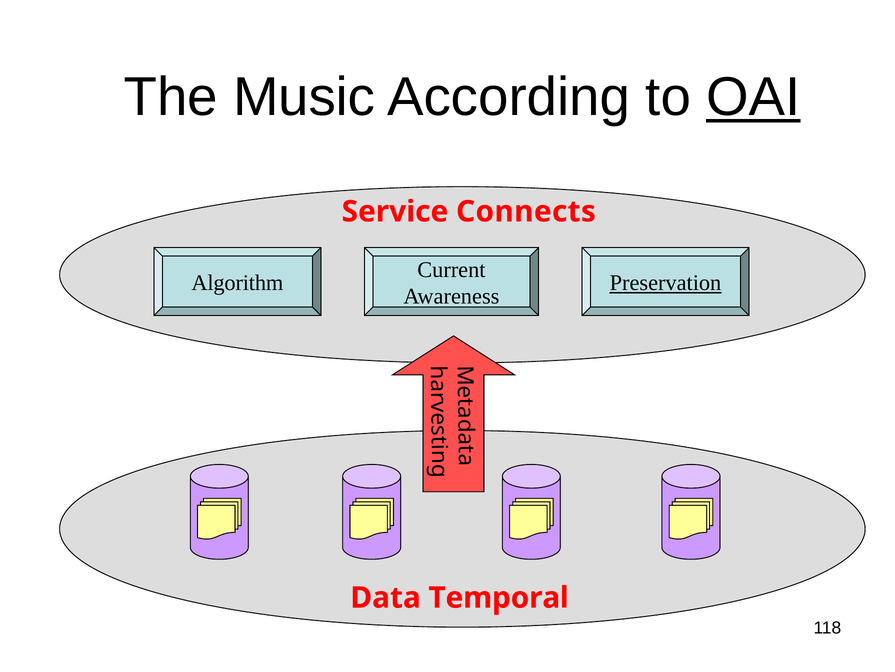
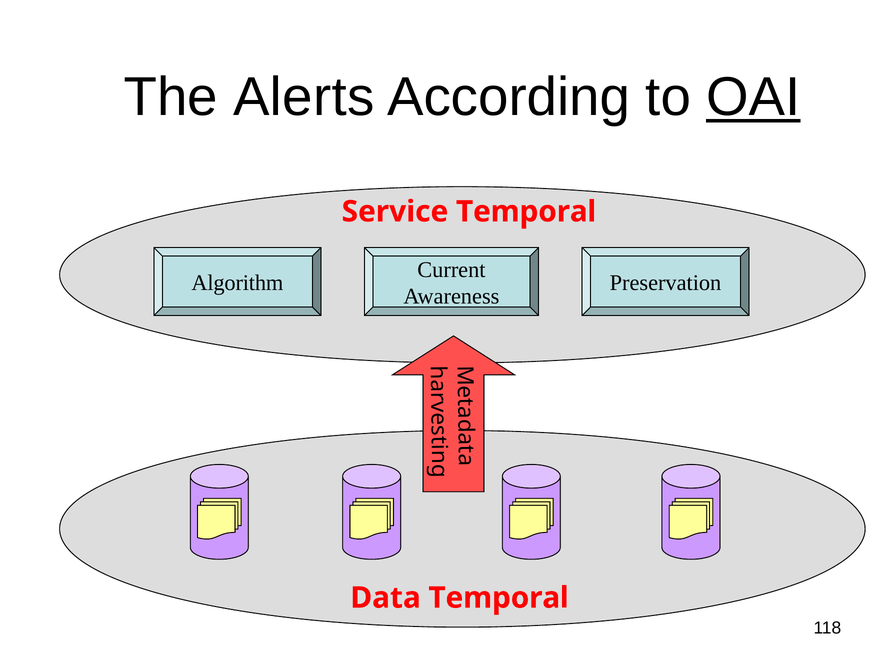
Music: Music -> Alerts (304, 97)
Service Connects: Connects -> Temporal (526, 211)
Preservation underline: present -> none (666, 283)
